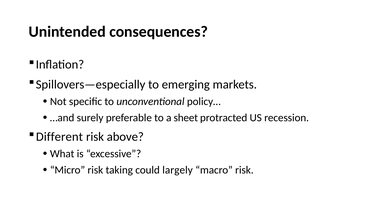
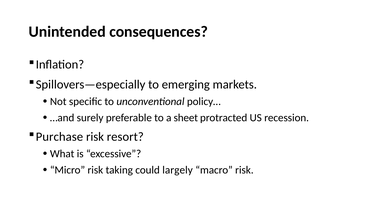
Different: Different -> Purchase (59, 137)
above: above -> resort (125, 137)
